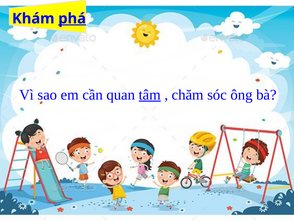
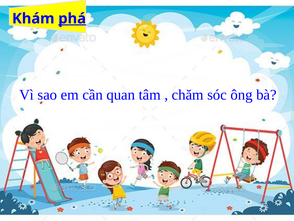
tâm underline: present -> none (150, 95)
